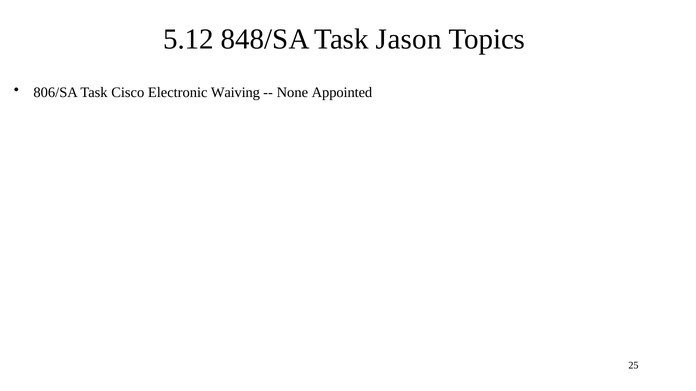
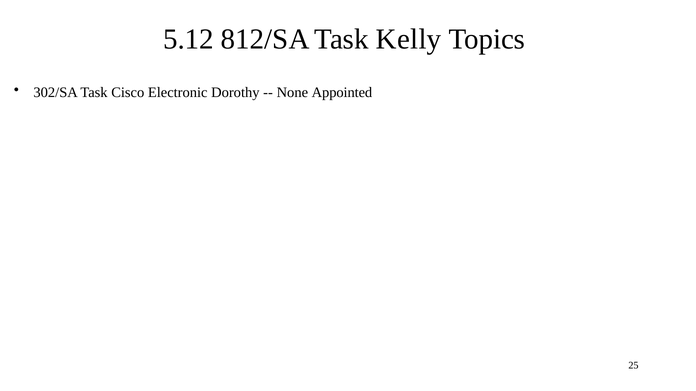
848/SA: 848/SA -> 812/SA (265, 39)
Jason: Jason -> Kelly (409, 39)
806/SA: 806/SA -> 302/SA (56, 93)
Waiving: Waiving -> Dorothy (235, 93)
